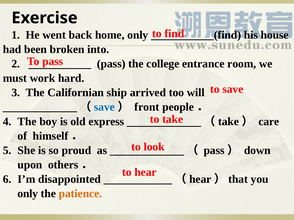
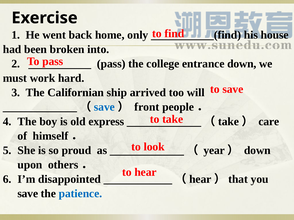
entrance room: room -> down (242, 64)
pass: pass -> year (214, 151)
only: only -> save (28, 194)
patience colour: orange -> blue (80, 194)
